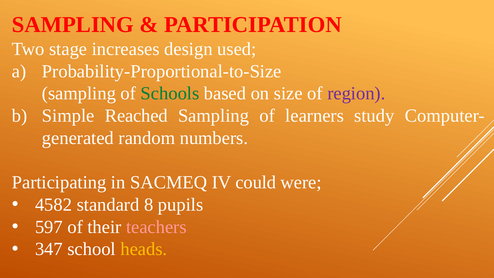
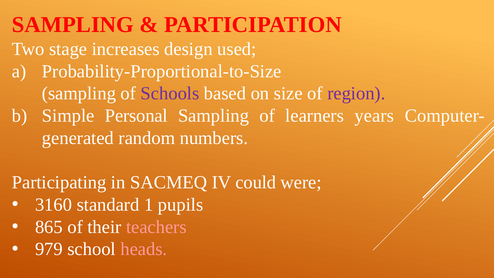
Schools colour: green -> purple (170, 93)
Reached: Reached -> Personal (136, 116)
study: study -> years (374, 116)
4582: 4582 -> 3160 (54, 205)
8: 8 -> 1 (149, 205)
597: 597 -> 865 (49, 227)
347: 347 -> 979 (49, 249)
heads colour: yellow -> pink (144, 249)
